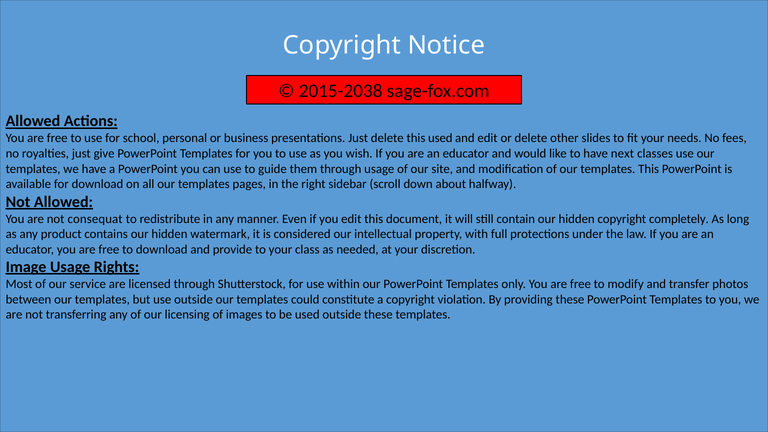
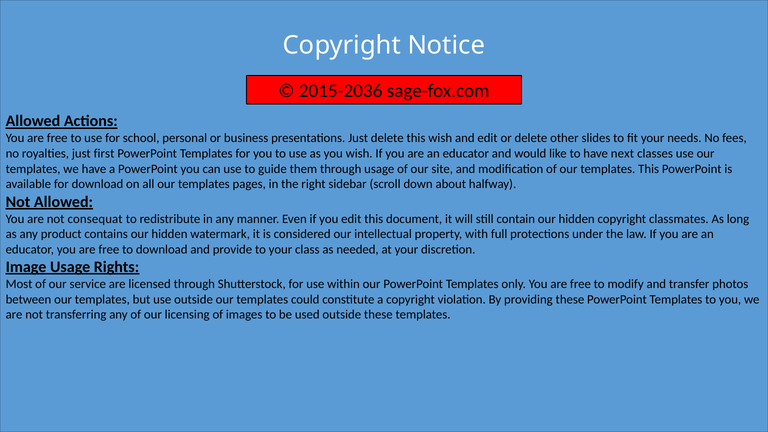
2015-2038: 2015-2038 -> 2015-2036 (341, 91)
this used: used -> wish (440, 138)
give: give -> first (104, 154)
completely: completely -> classmates (679, 219)
